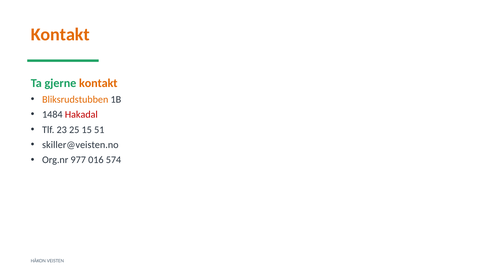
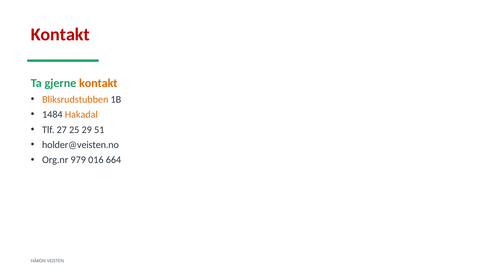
Kontakt colour: orange -> red (60, 35)
Hakadal colour: red -> orange (81, 115)
23: 23 -> 27 (62, 130)
15: 15 -> 29 (87, 130)
skiller@veisten.no: skiller@veisten.no -> holder@veisten.no (80, 145)
977: 977 -> 979 (78, 160)
574: 574 -> 664 (114, 160)
